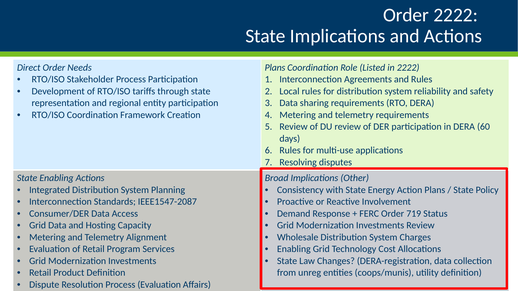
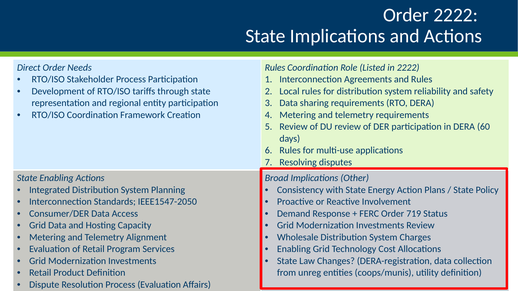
Plans: Plans -> Rules (275, 68)
IEEE1547-2087: IEEE1547-2087 -> IEEE1547-2050 (167, 202)
